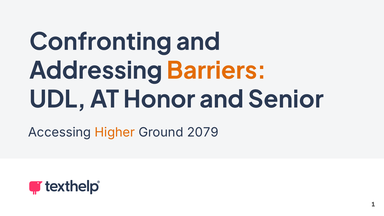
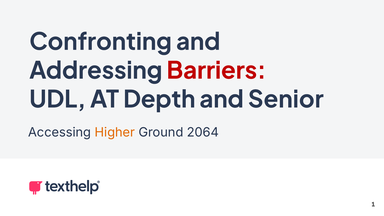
Barriers colour: orange -> red (216, 71)
Honor: Honor -> Depth (159, 100)
2079: 2079 -> 2064 (203, 132)
